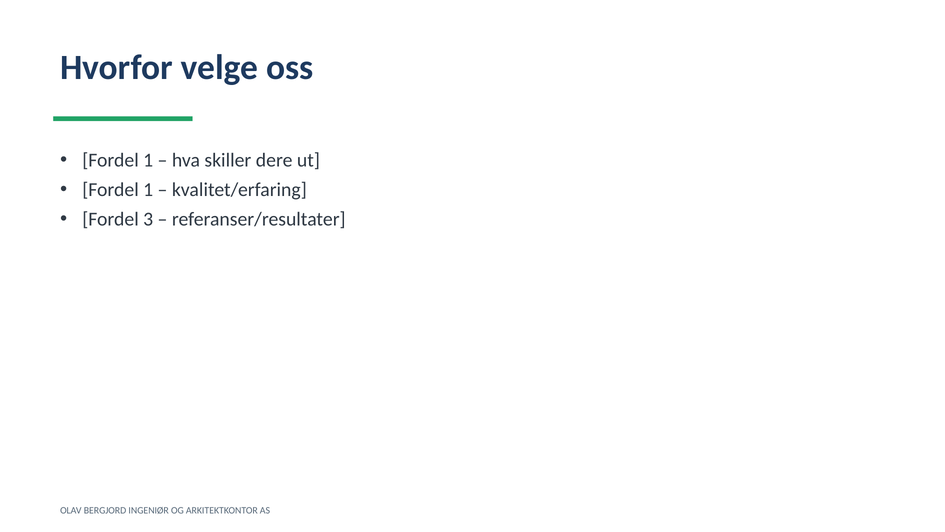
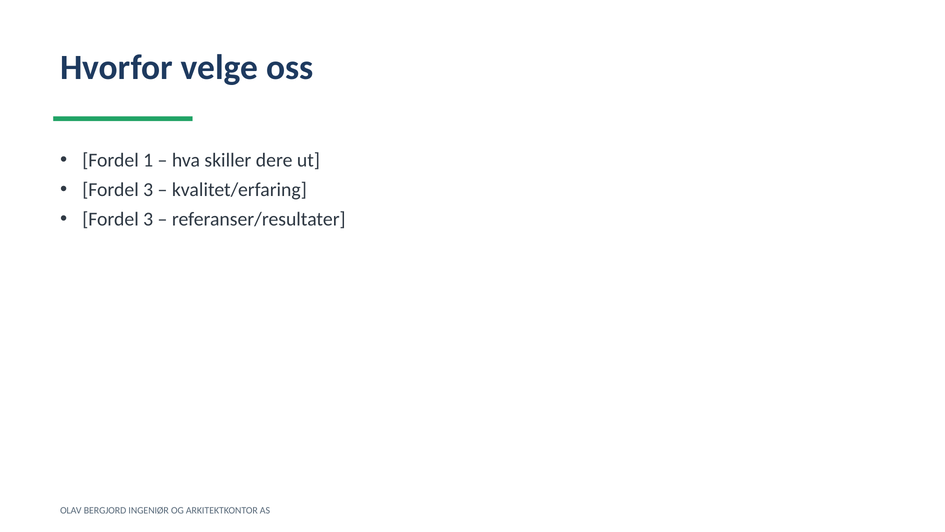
1: 1 -> 3 (148, 190)
